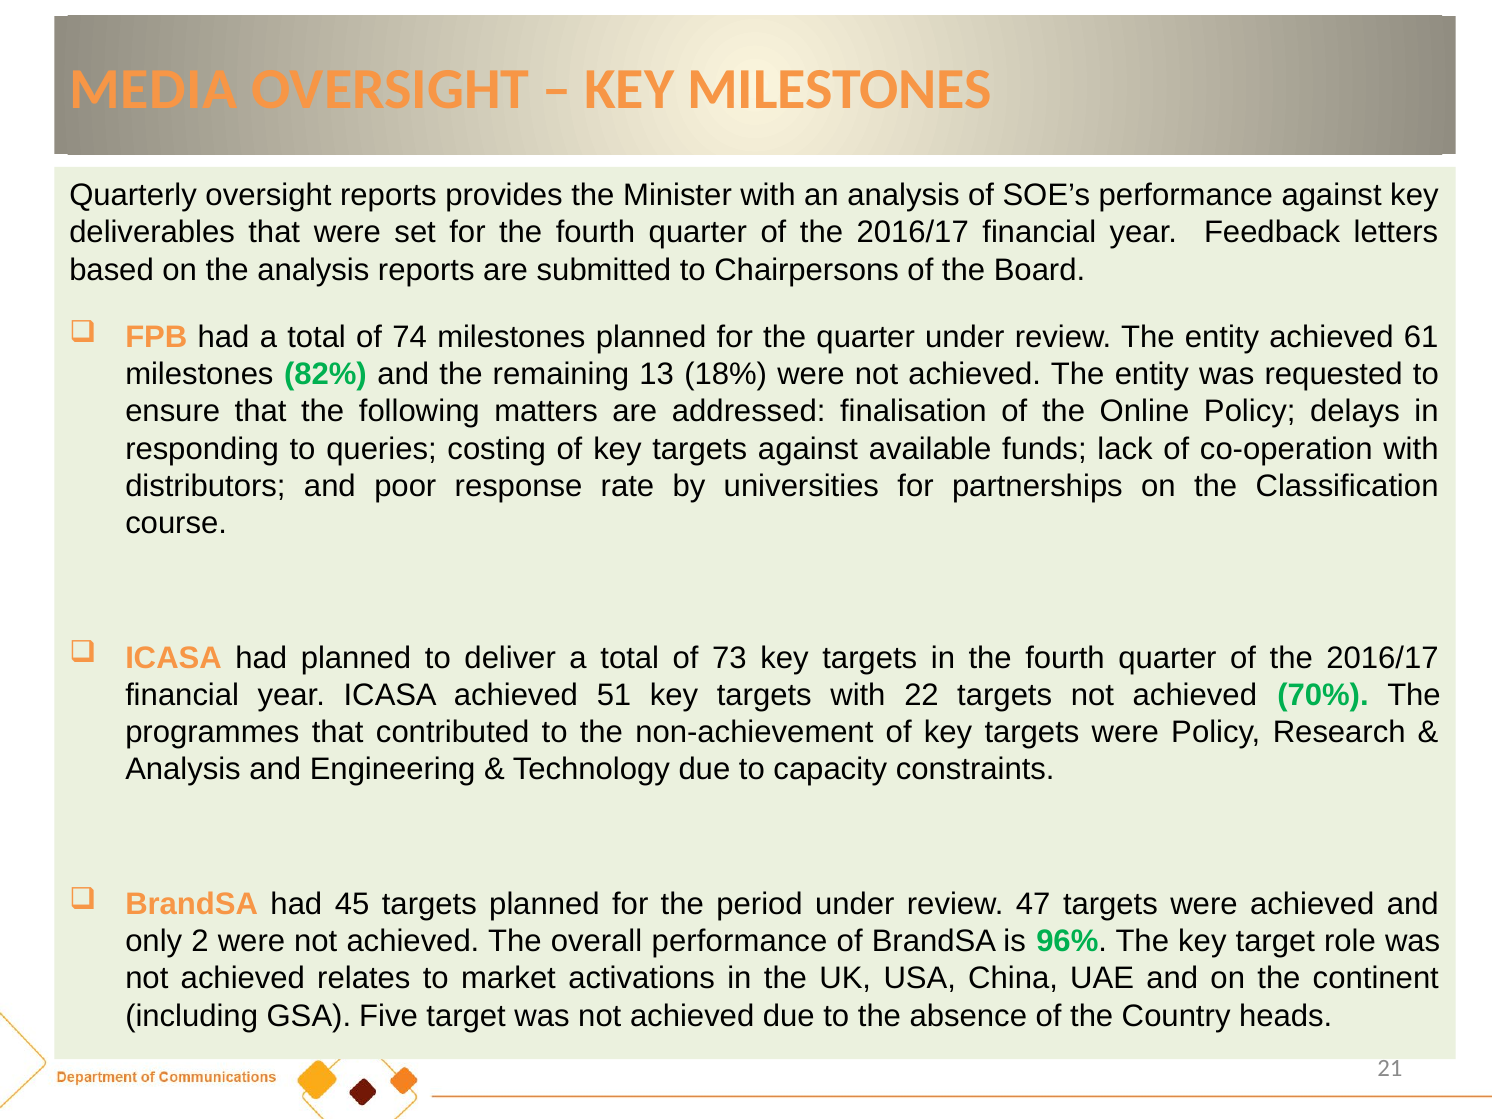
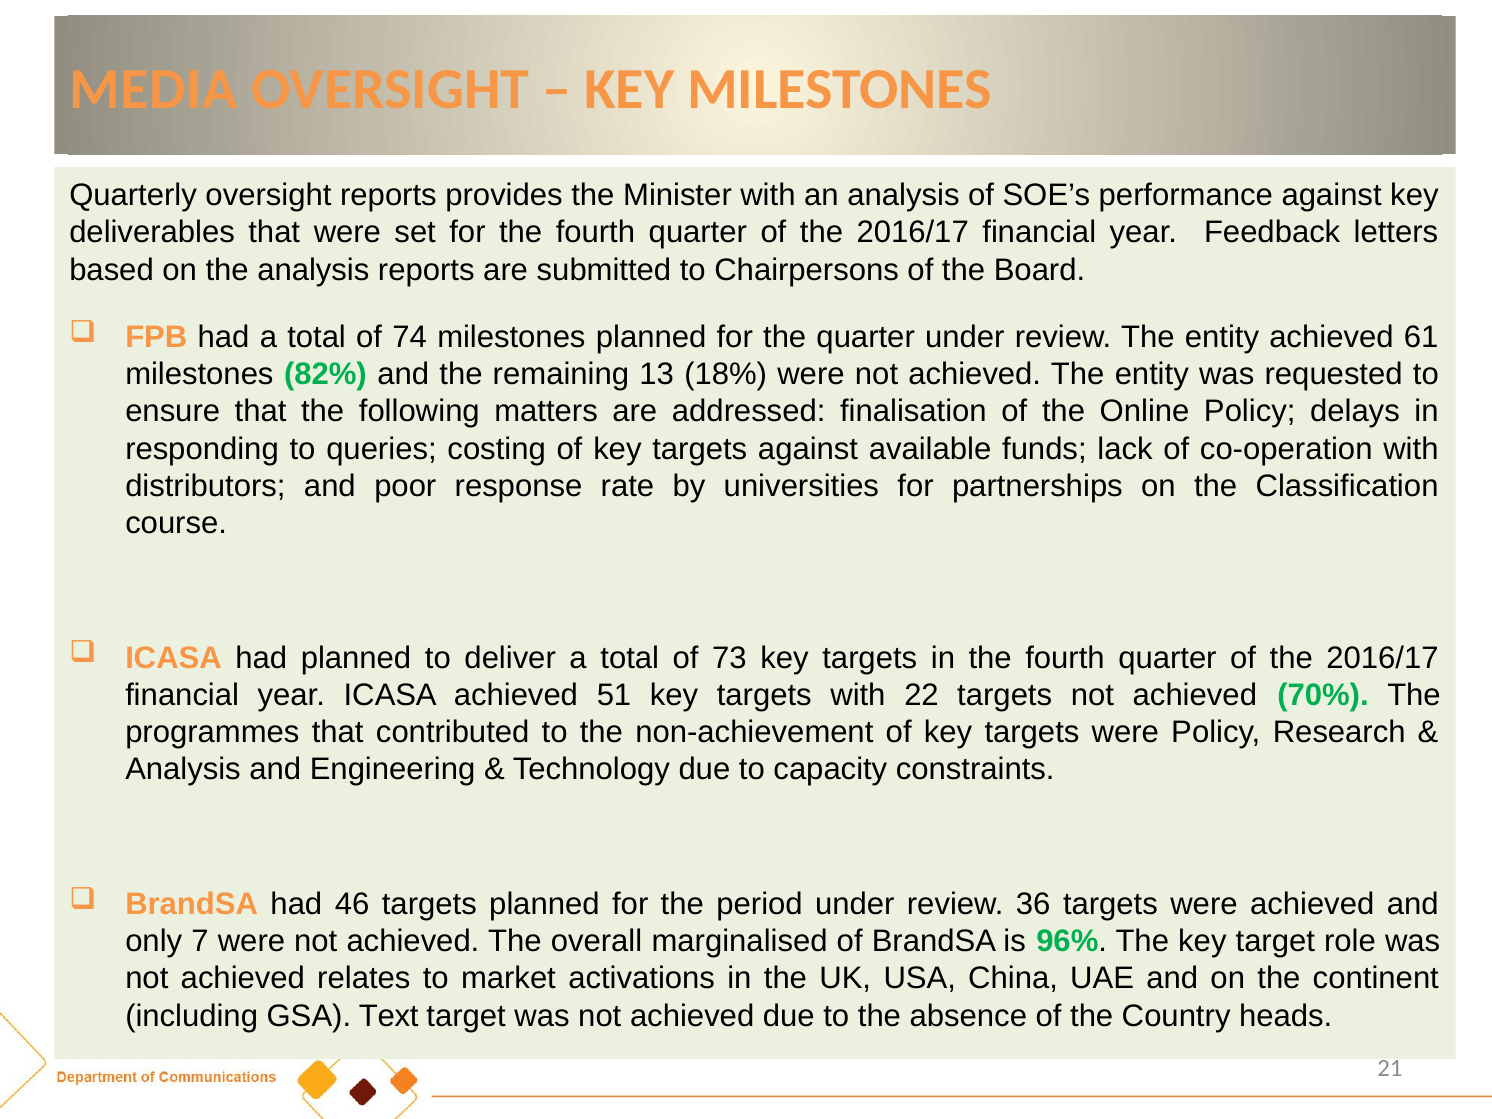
45: 45 -> 46 (352, 904)
47: 47 -> 36 (1033, 904)
2: 2 -> 7 (200, 941)
overall performance: performance -> marginalised (740, 941)
Five: Five -> Text (389, 1016)
